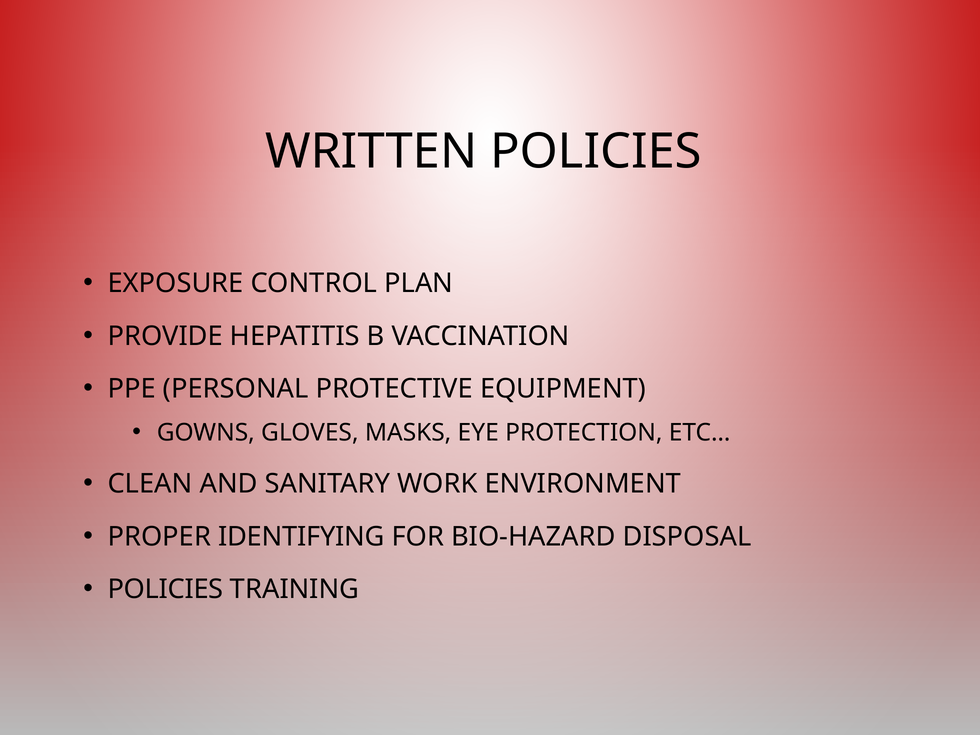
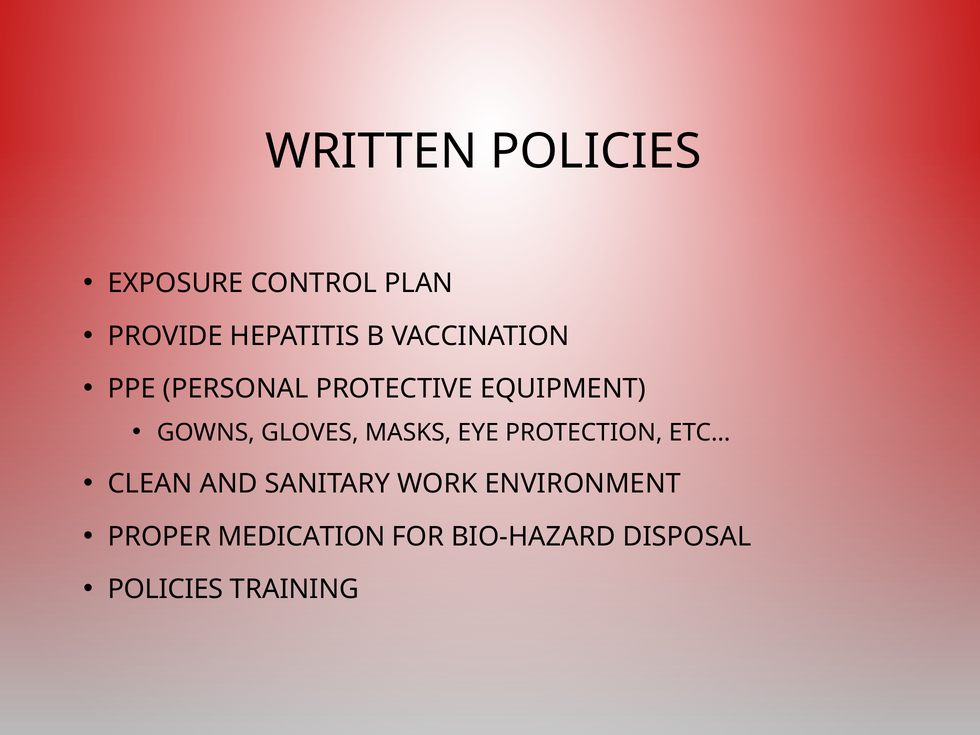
IDENTIFYING: IDENTIFYING -> MEDICATION (301, 537)
